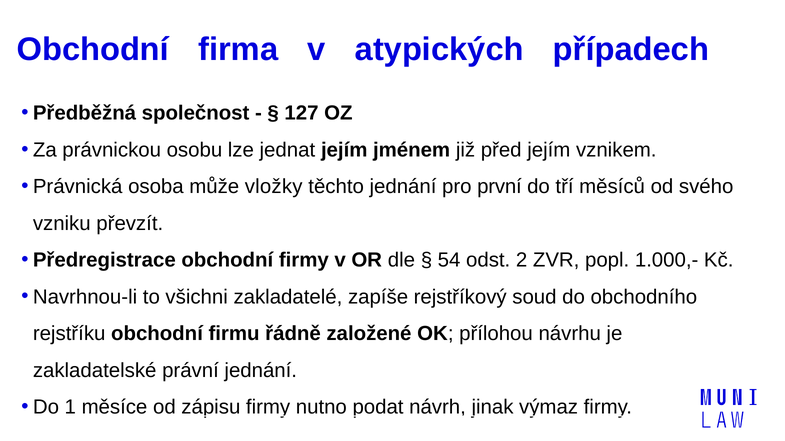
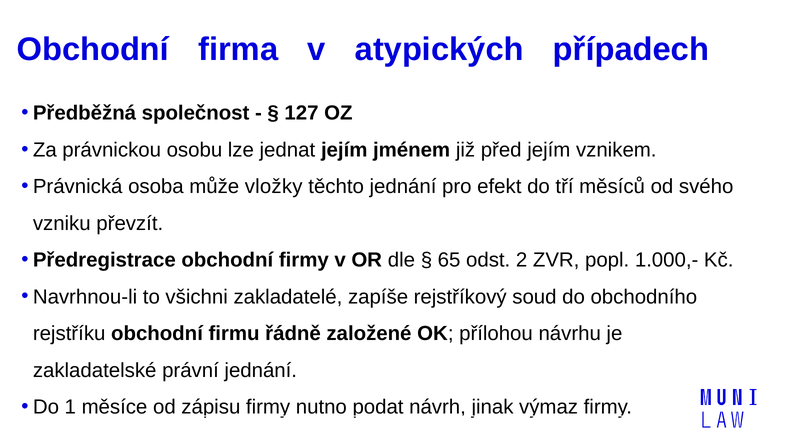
první: první -> efekt (499, 187)
54: 54 -> 65 (449, 261)
